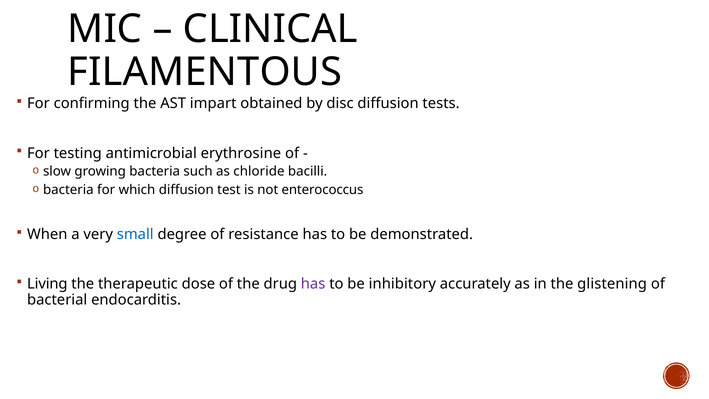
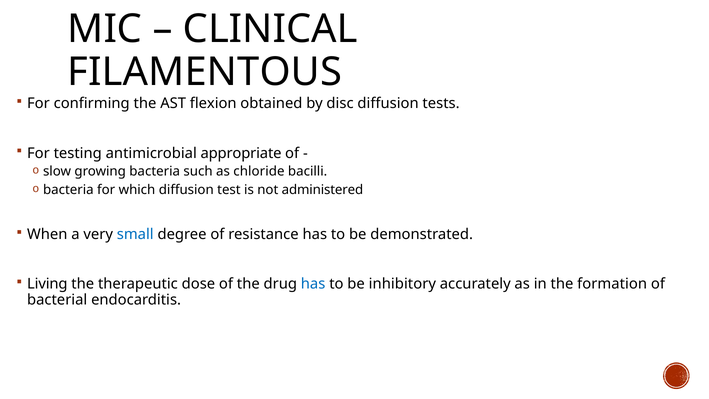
impart: impart -> flexion (213, 103)
erythrosine: erythrosine -> appropriate (241, 153)
enterococcus: enterococcus -> administered (322, 190)
has colour: purple -> blue (313, 284)
glistening: glistening -> formation (612, 284)
